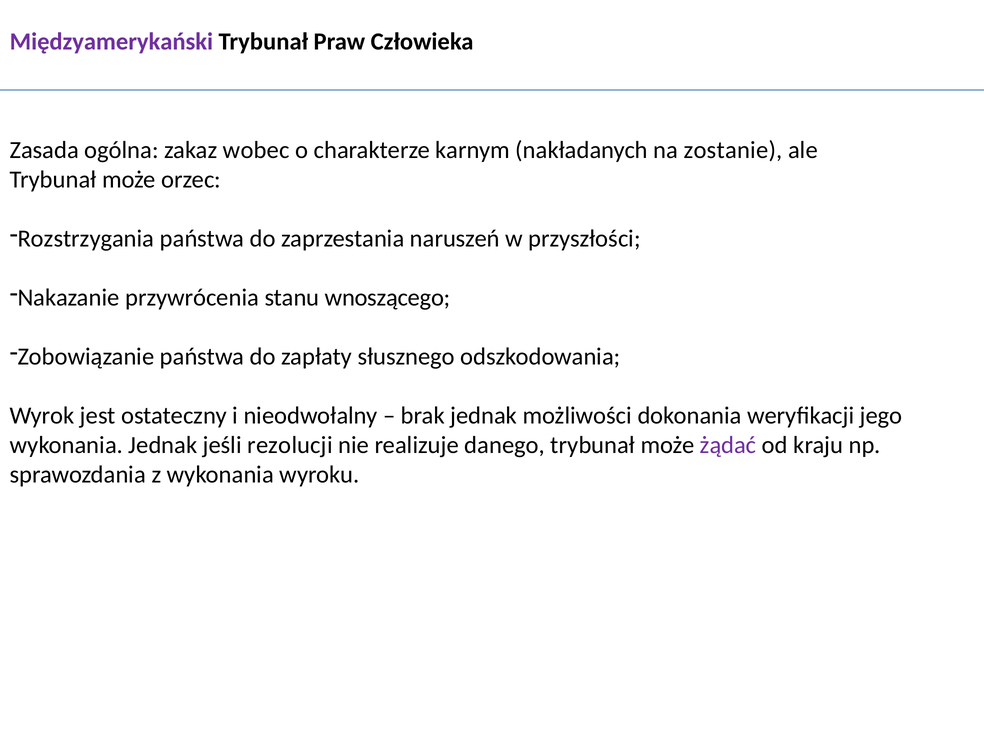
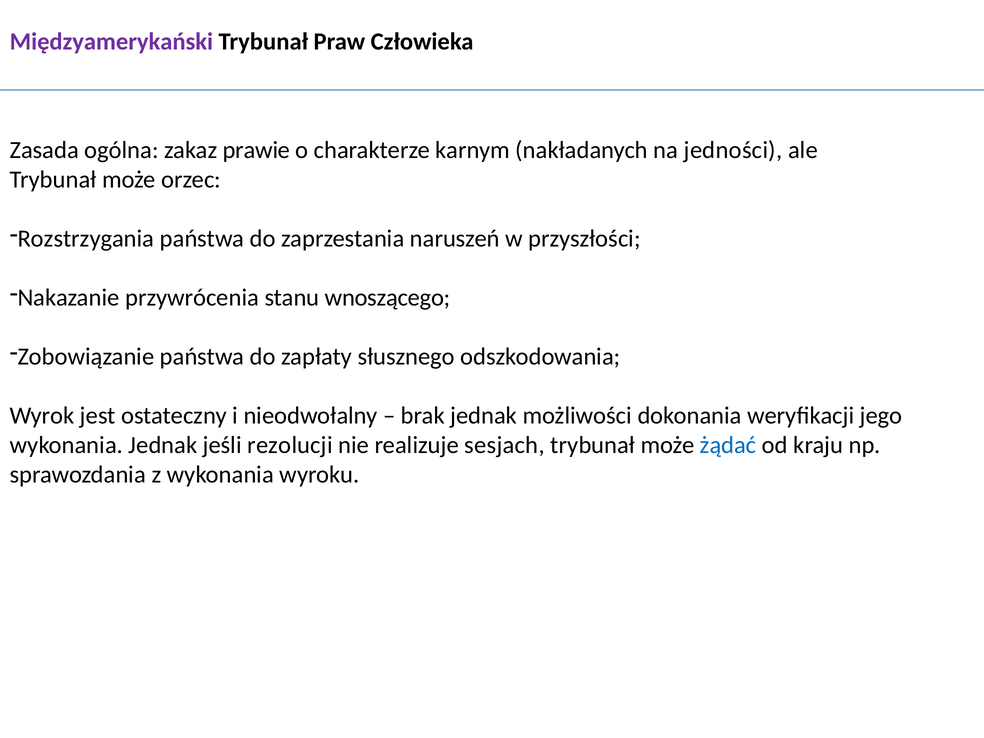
wobec: wobec -> prawie (256, 150)
zostanie: zostanie -> jedności (733, 150)
danego: danego -> sesjach (505, 445)
żądać colour: purple -> blue (728, 445)
